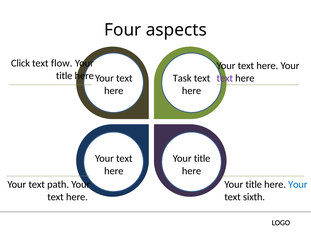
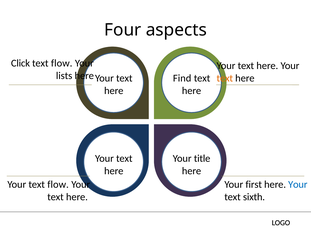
title: title -> lists (64, 76)
text colour: purple -> orange (225, 78)
Task: Task -> Find (182, 78)
Your text path: path -> flow (58, 185)
title: title -> first (254, 185)
